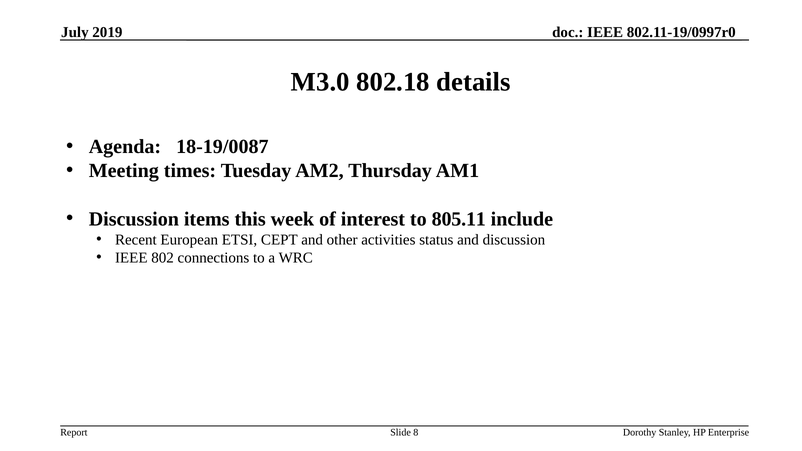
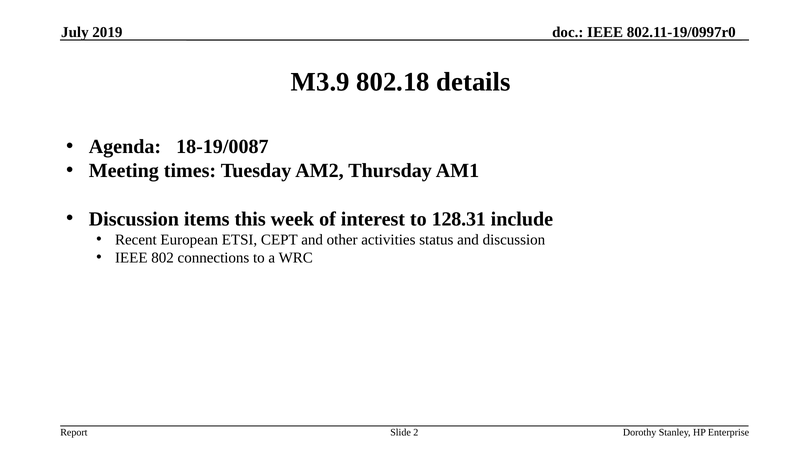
M3.0: M3.0 -> M3.9 (320, 82)
805.11: 805.11 -> 128.31 (459, 219)
8: 8 -> 2 (416, 433)
